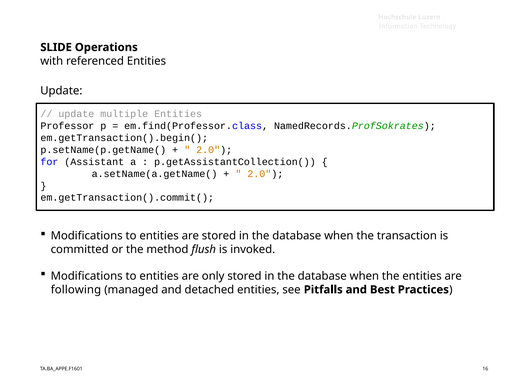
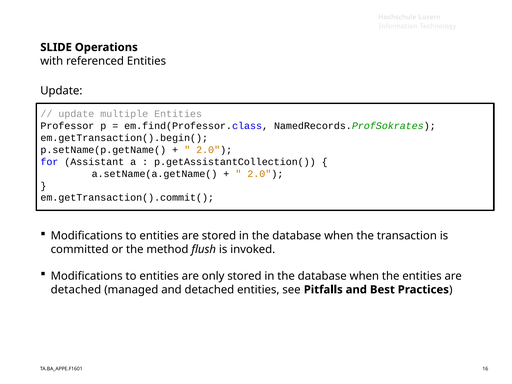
following: following -> detached (76, 290)
